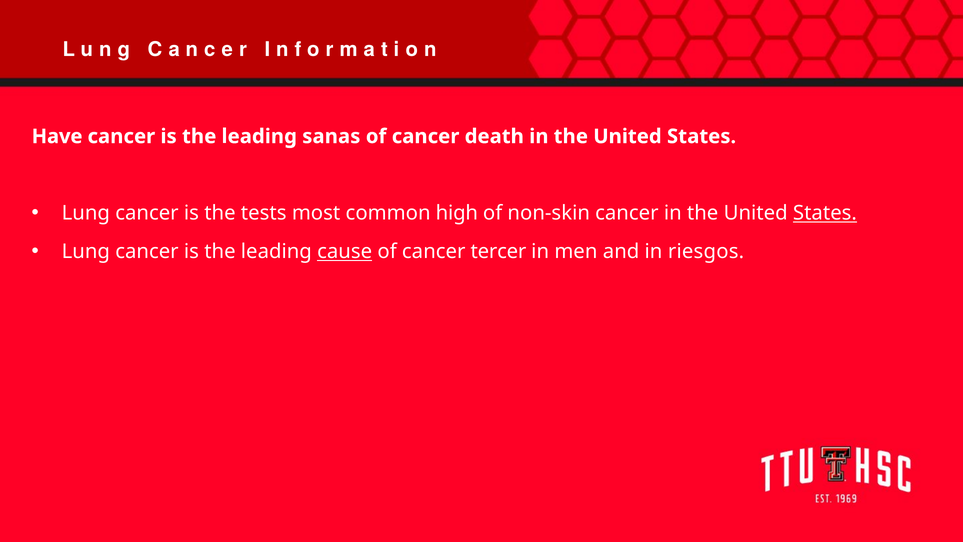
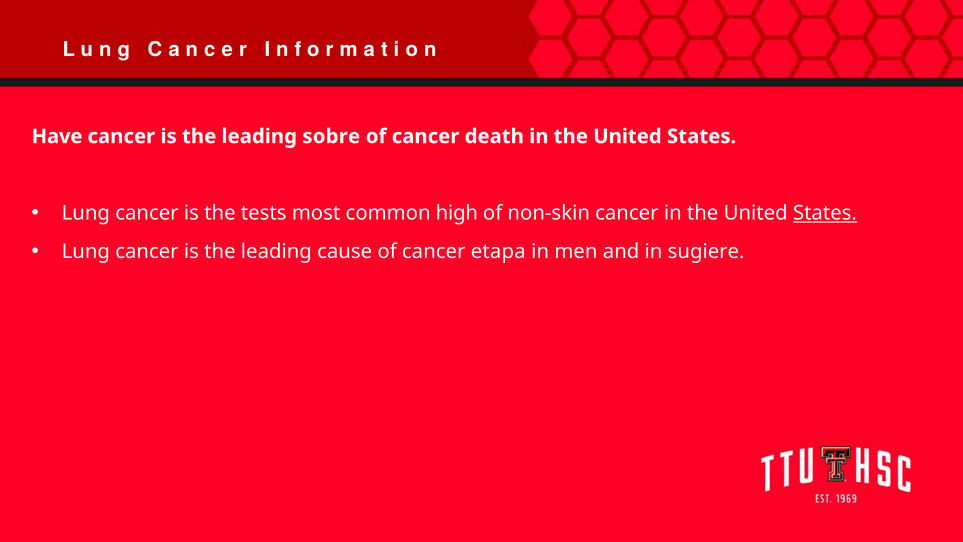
sanas: sanas -> sobre (331, 136)
cause underline: present -> none (345, 251)
tercer: tercer -> etapa (498, 251)
riesgos: riesgos -> sugiere (706, 251)
